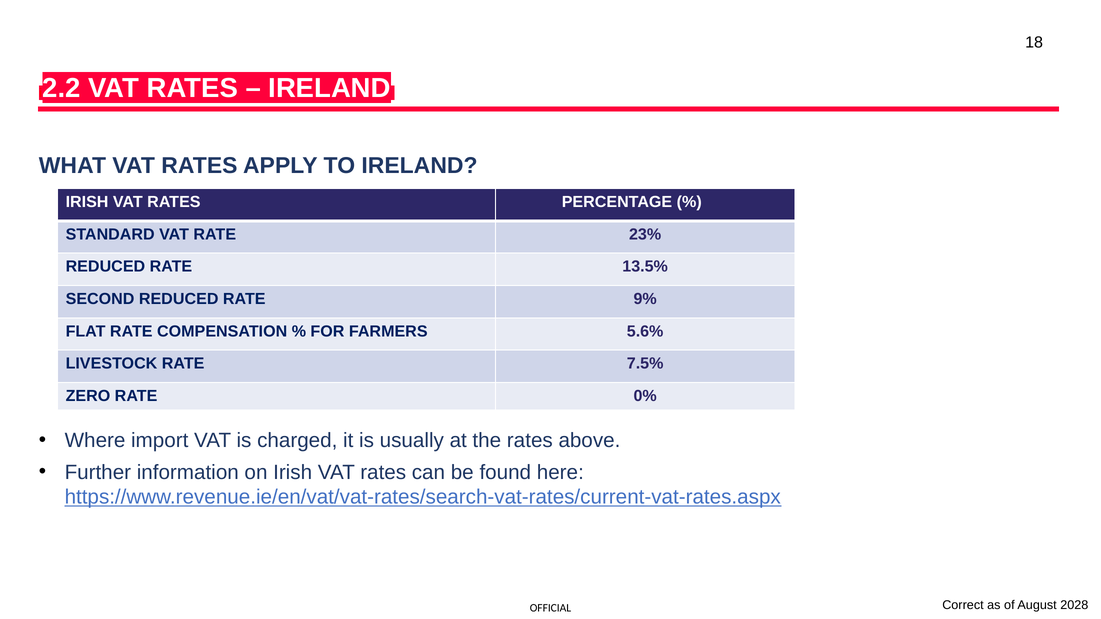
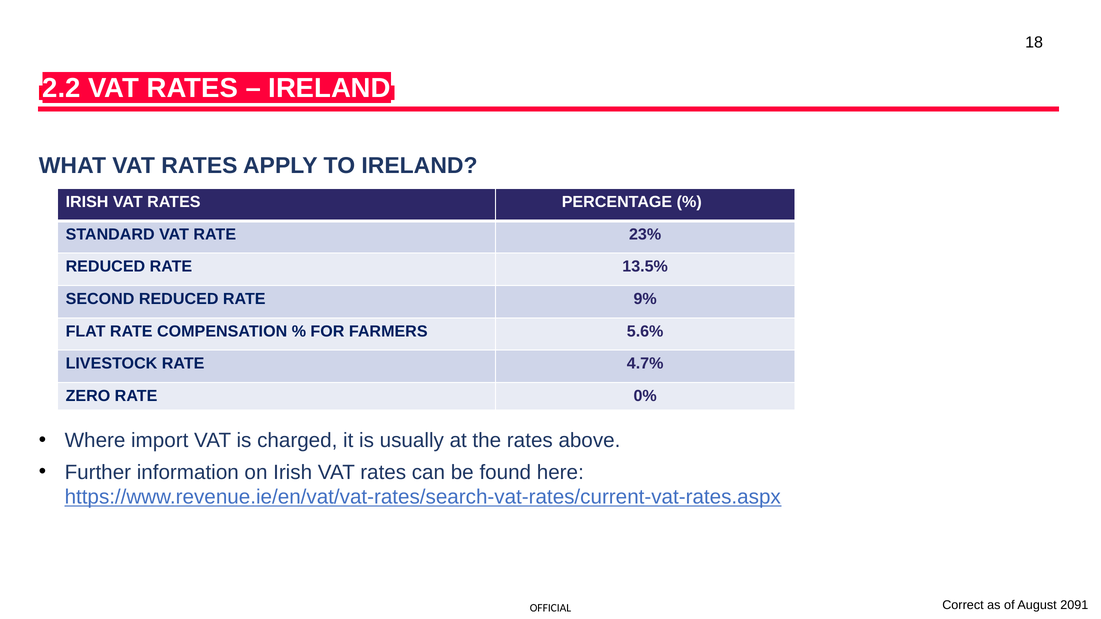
7.5%: 7.5% -> 4.7% (645, 364)
2028: 2028 -> 2091 (1074, 605)
